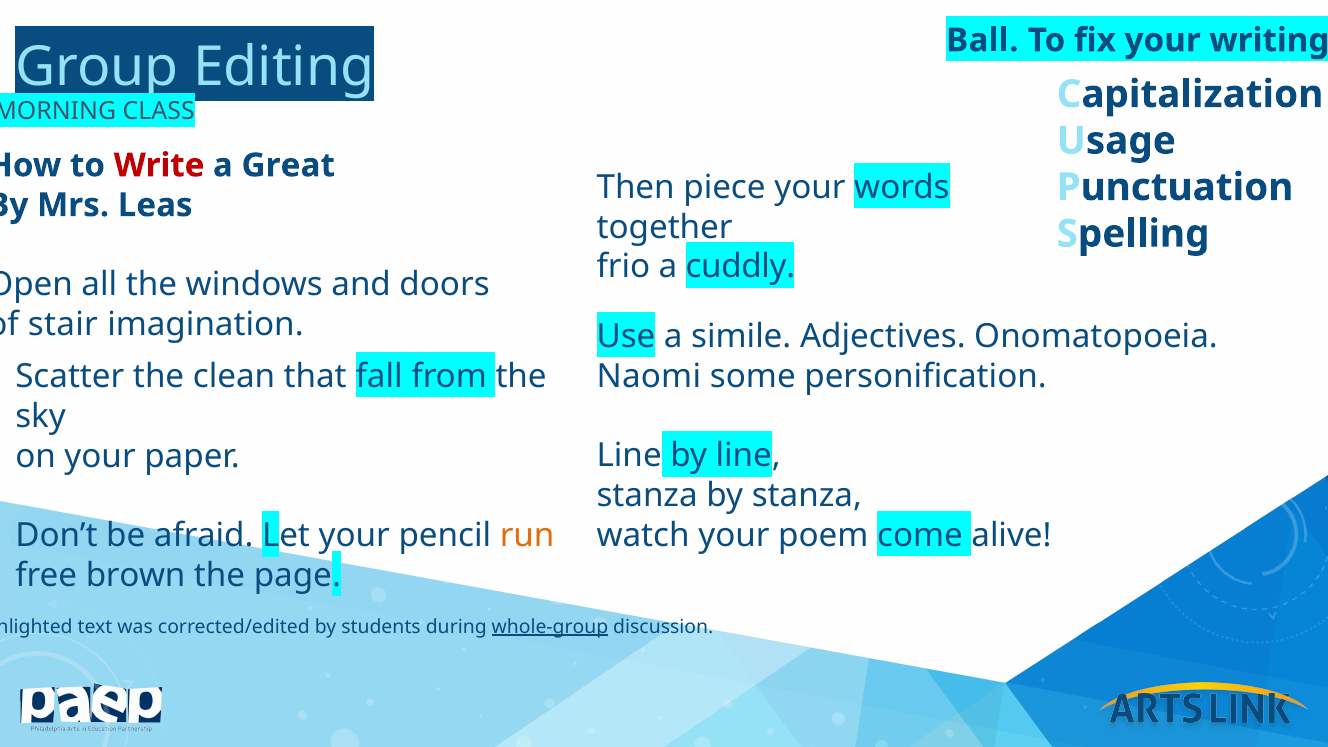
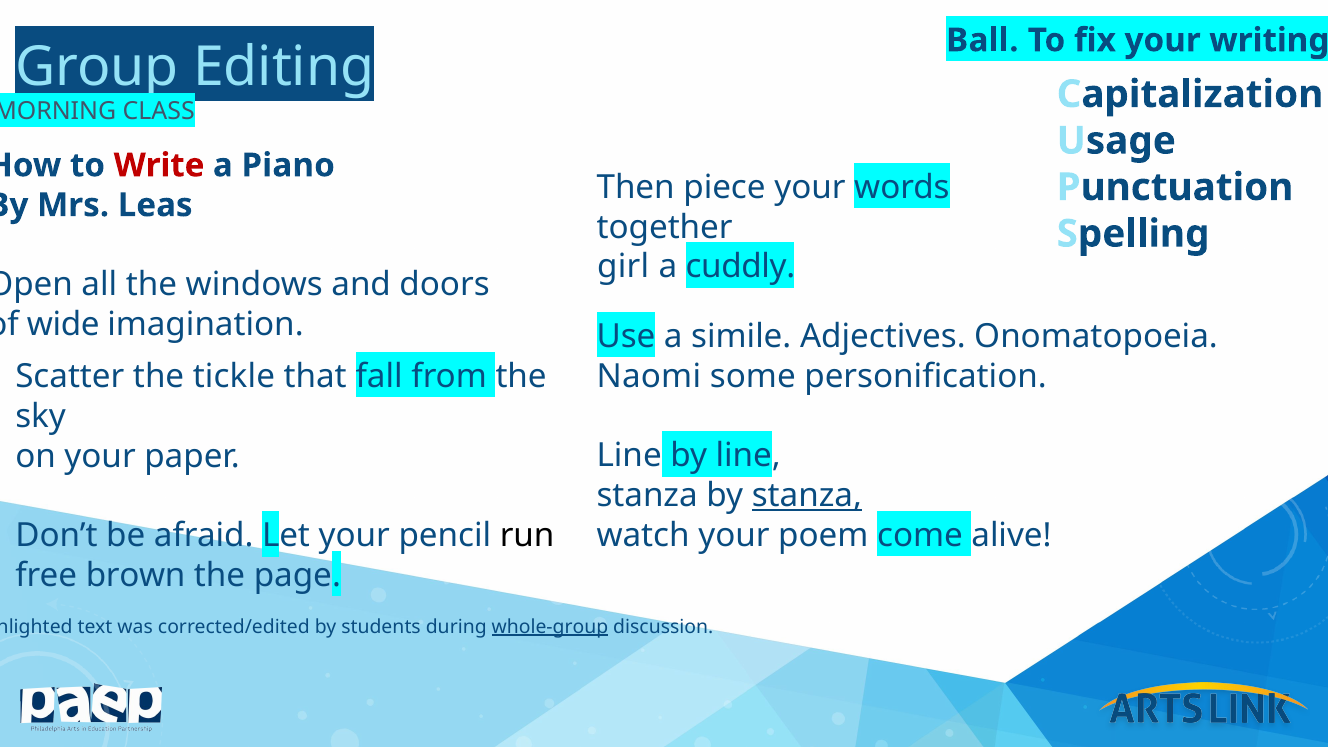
Great: Great -> Piano (288, 165)
frio: frio -> girl (623, 267)
stair: stair -> wide (63, 325)
clean: clean -> tickle (234, 377)
stanza underline: none -> present (807, 496)
run colour: orange -> black (527, 536)
